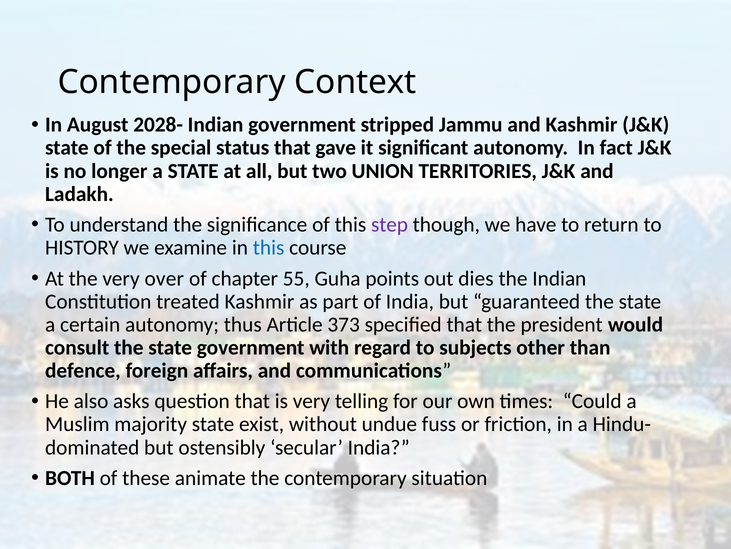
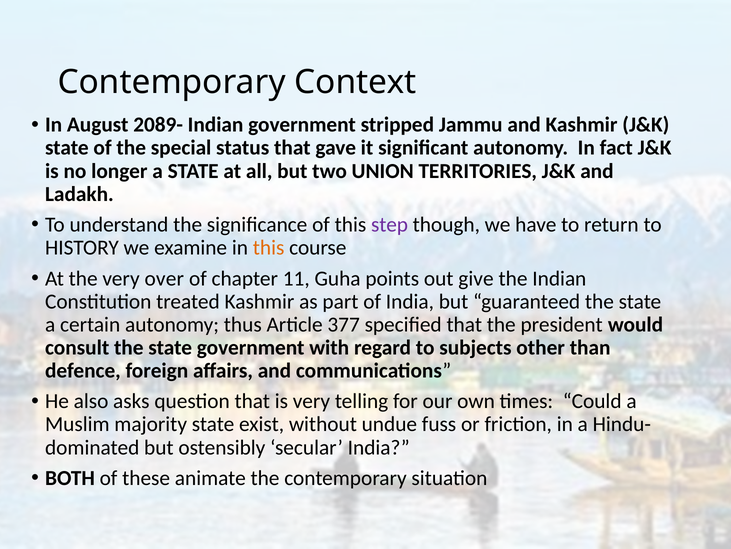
2028-: 2028- -> 2089- (158, 125)
this colour: blue -> orange (269, 247)
55: 55 -> 11 (296, 278)
dies: dies -> give (476, 278)
373: 373 -> 377 (344, 324)
